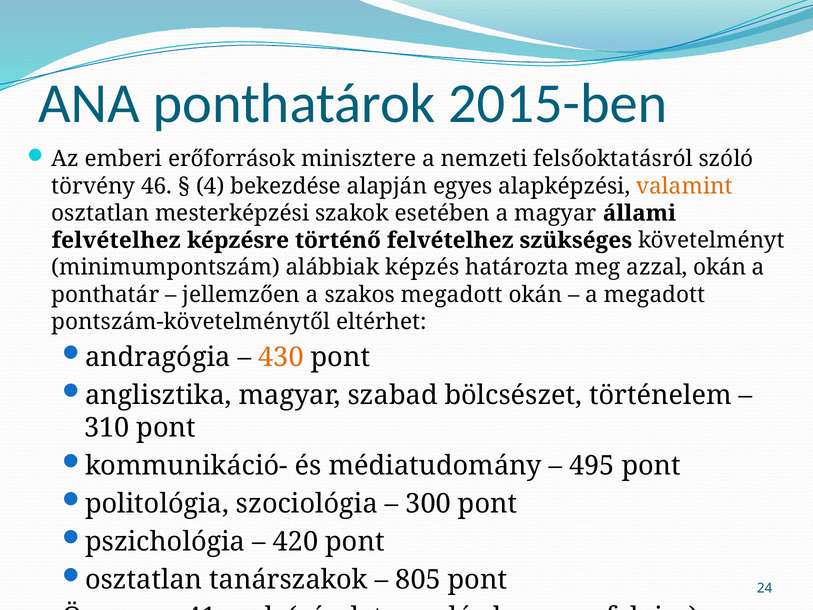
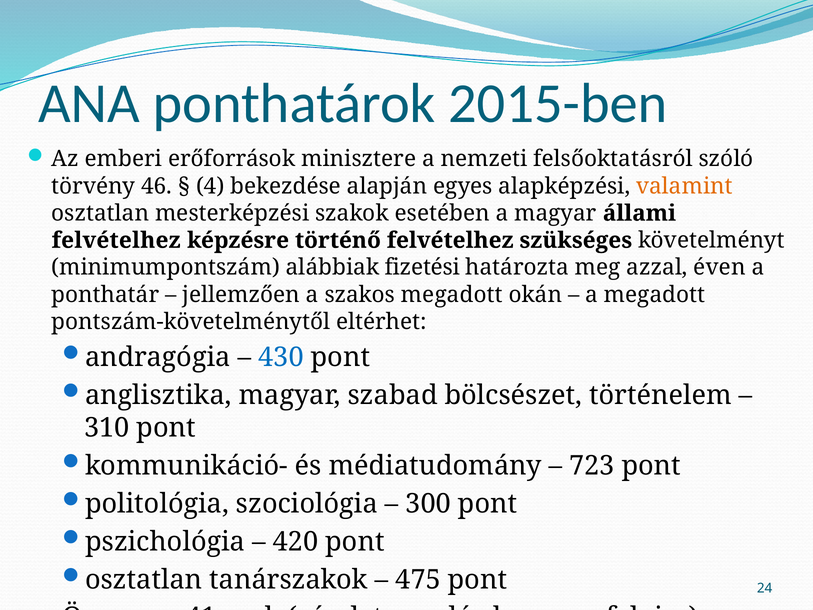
képzés: képzés -> fizetési (422, 267)
azzal okán: okán -> éven (720, 267)
430 colour: orange -> blue (281, 357)
495: 495 -> 723 (592, 466)
805: 805 -> 475 (418, 579)
